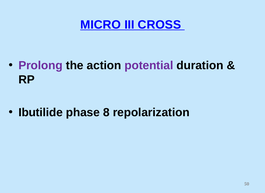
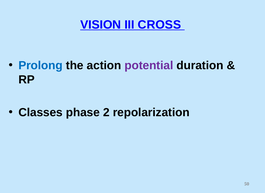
MICRO: MICRO -> VISION (101, 25)
Prolong colour: purple -> blue (41, 65)
Ibutilide: Ibutilide -> Classes (41, 112)
8: 8 -> 2 (106, 112)
